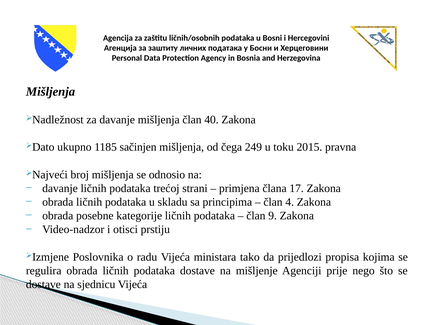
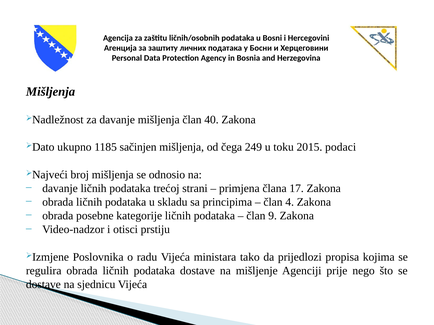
pravna: pravna -> podaci (341, 147)
